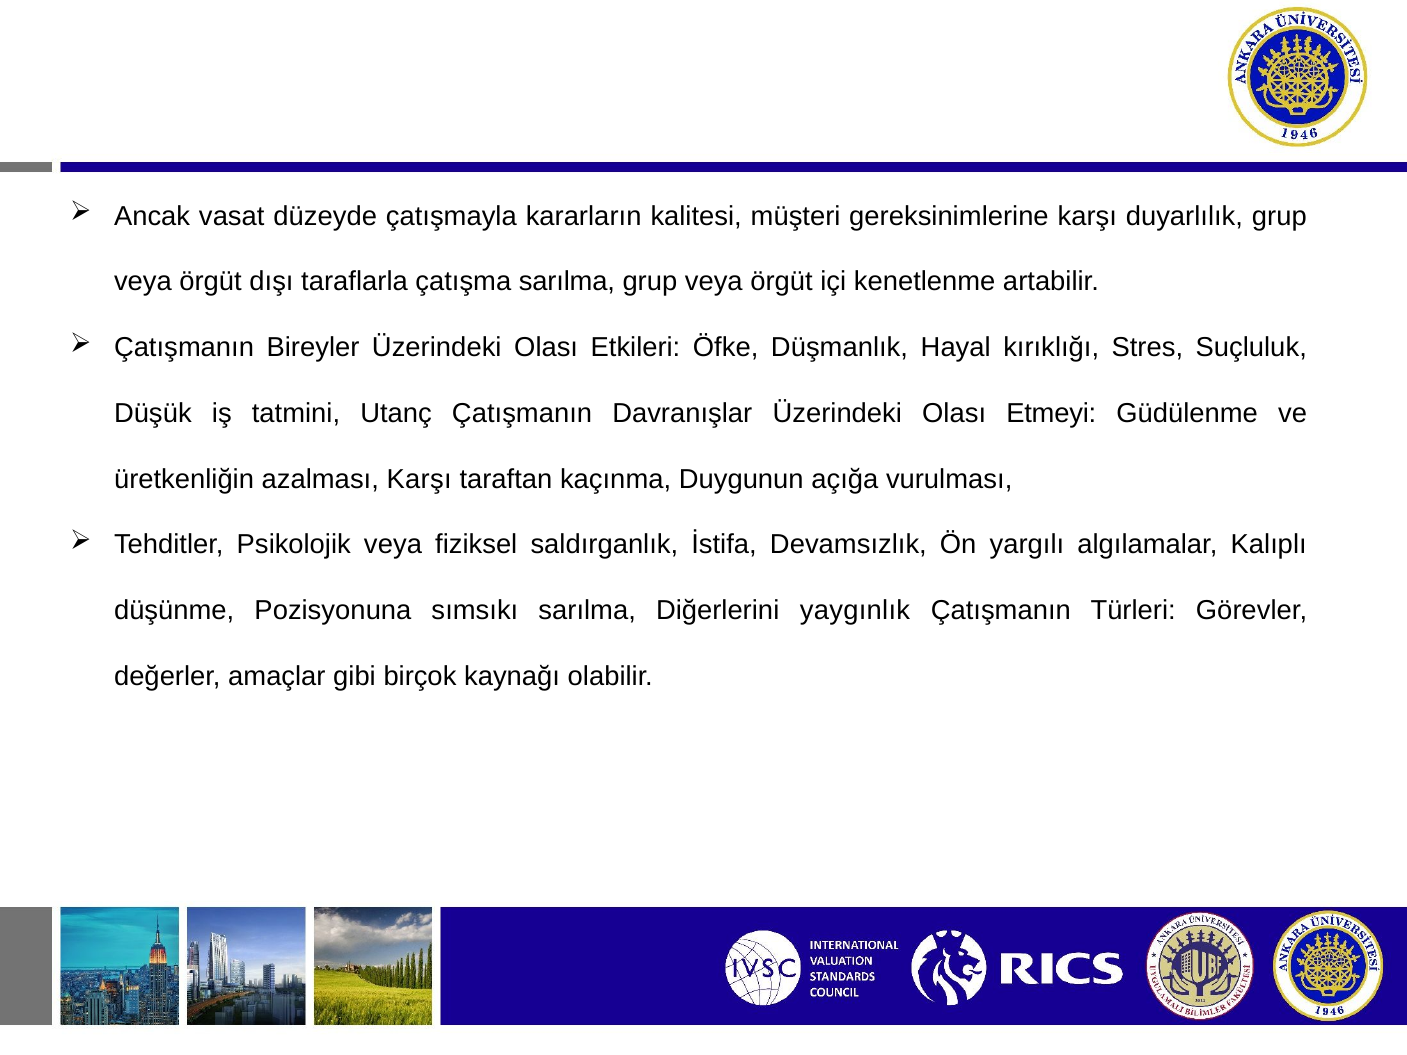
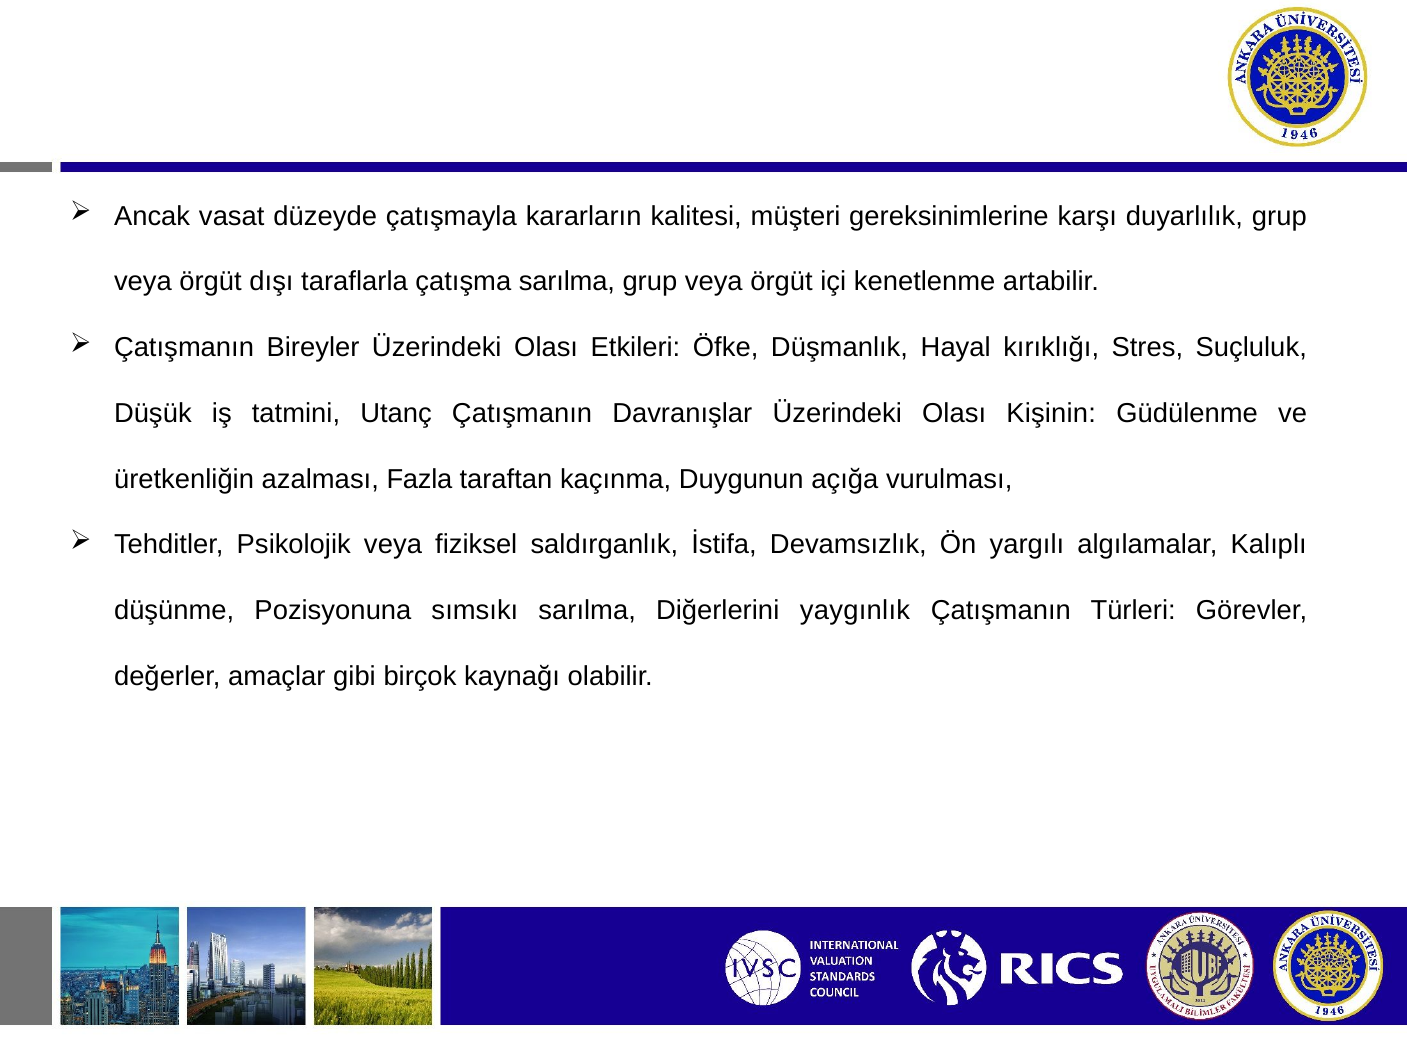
Etmeyi: Etmeyi -> Kişinin (1051, 413)
azalması Karşı: Karşı -> Fazla (419, 479)
